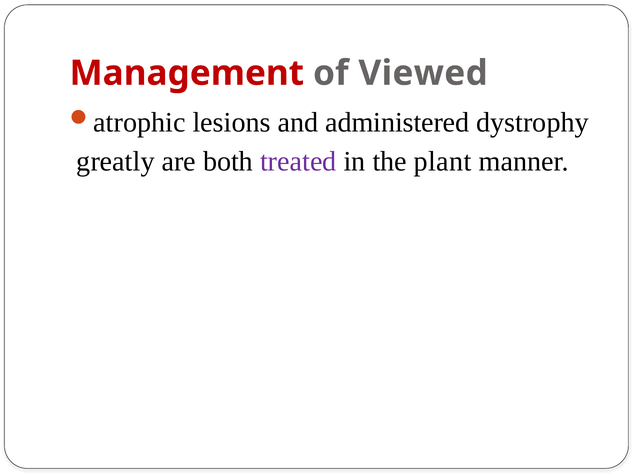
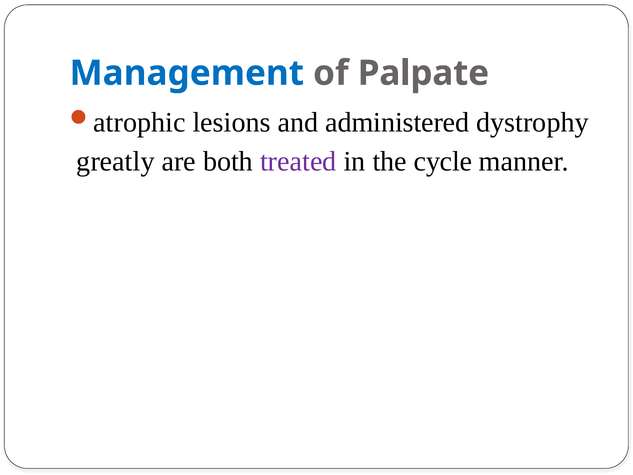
Management colour: red -> blue (187, 73)
Viewed: Viewed -> Palpate (423, 73)
plant: plant -> cycle (443, 161)
